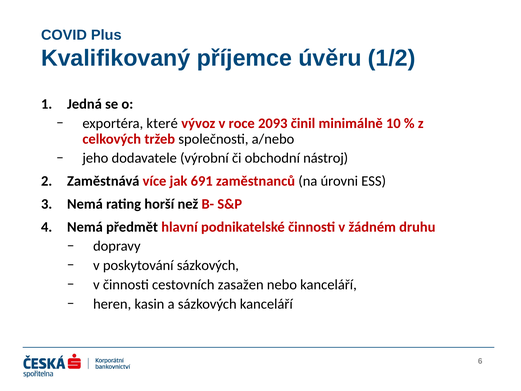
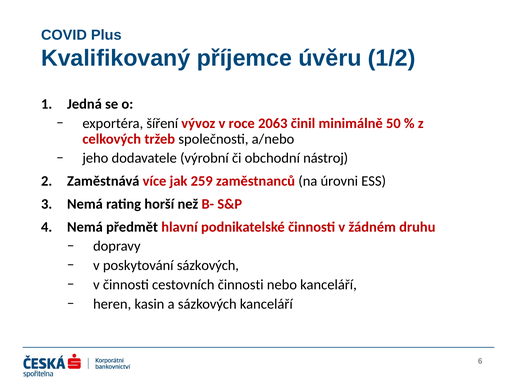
které: které -> šíření (162, 123)
2093: 2093 -> 2063 (273, 123)
10: 10 -> 50 (393, 123)
691: 691 -> 259 (202, 181)
cestovních zasažen: zasažen -> činnosti (241, 285)
